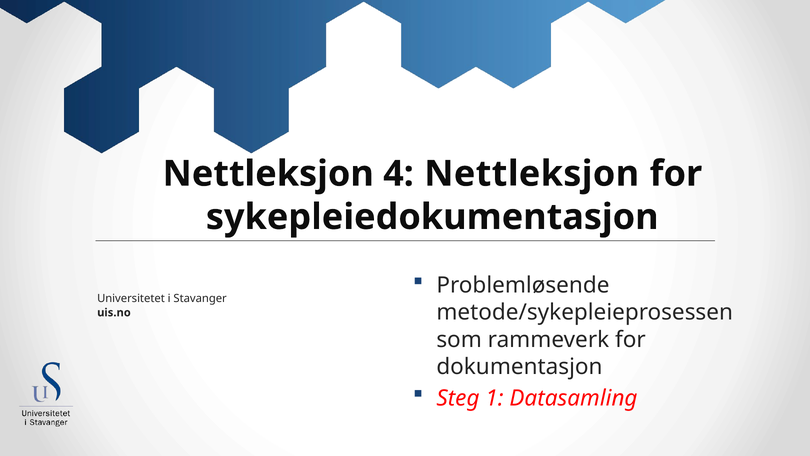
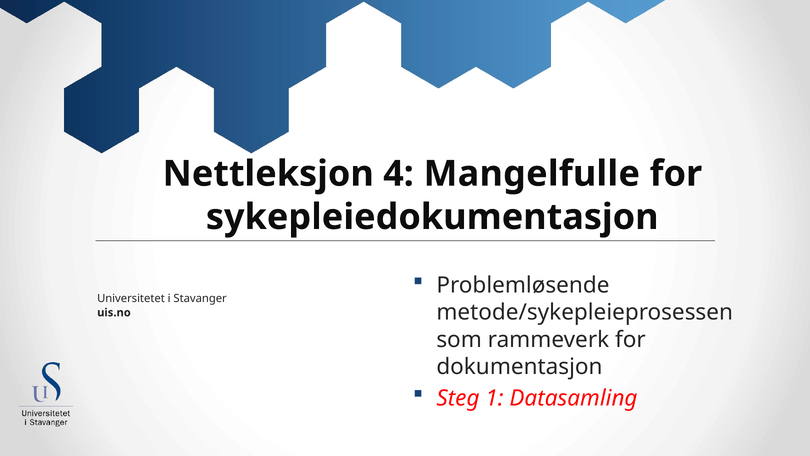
4 Nettleksjon: Nettleksjon -> Mangelfulle (532, 174)
